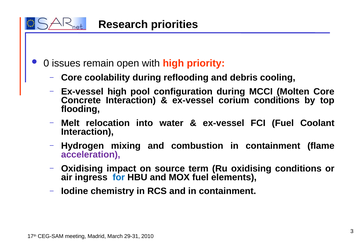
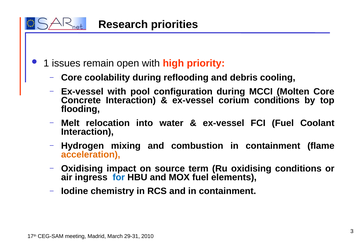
0: 0 -> 1 (46, 63)
Ex-vessel high: high -> with (117, 91)
acceleration colour: purple -> orange (91, 155)
